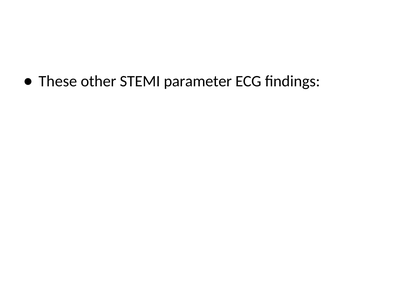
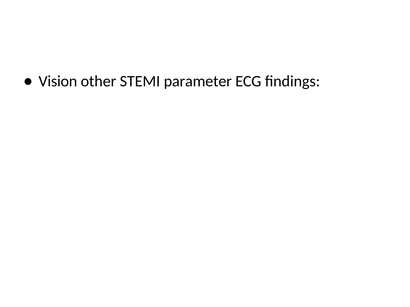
These: These -> Vision (58, 82)
